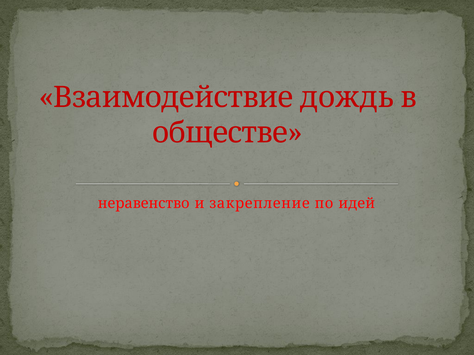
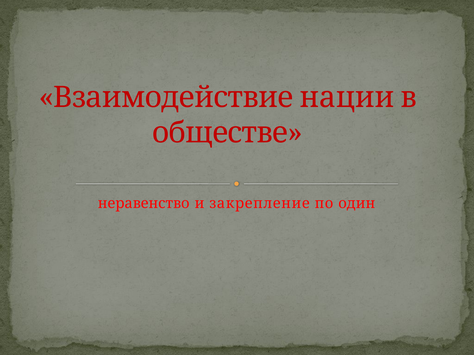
дождь: дождь -> нации (347, 97)
идей: идей -> один (357, 204)
